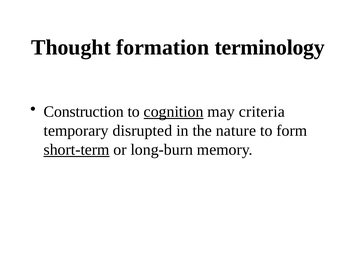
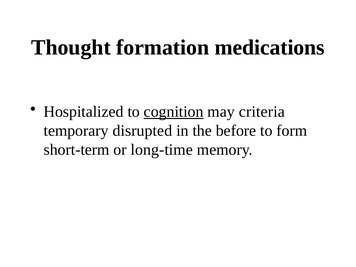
terminology: terminology -> medications (270, 47)
Construction: Construction -> Hospitalized (84, 112)
nature: nature -> before (236, 131)
short-term underline: present -> none (77, 150)
long-burn: long-burn -> long-time (162, 150)
